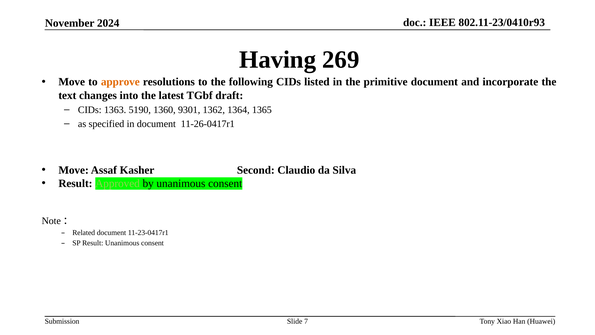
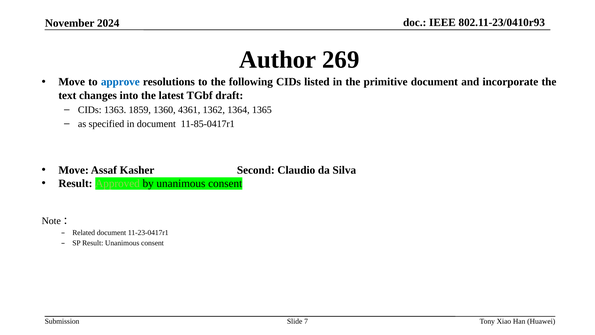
Having: Having -> Author (278, 60)
approve colour: orange -> blue (120, 82)
5190: 5190 -> 1859 (140, 110)
9301: 9301 -> 4361 (189, 110)
11-26-0417r1: 11-26-0417r1 -> 11-85-0417r1 (208, 124)
